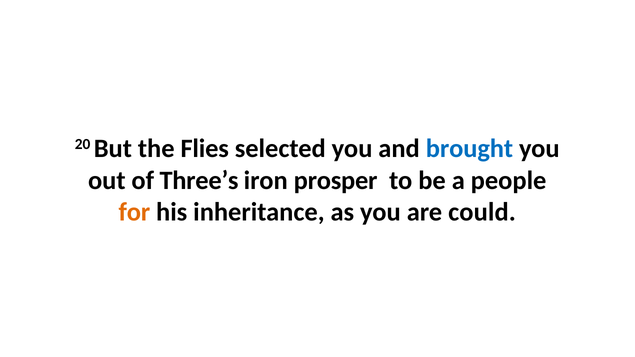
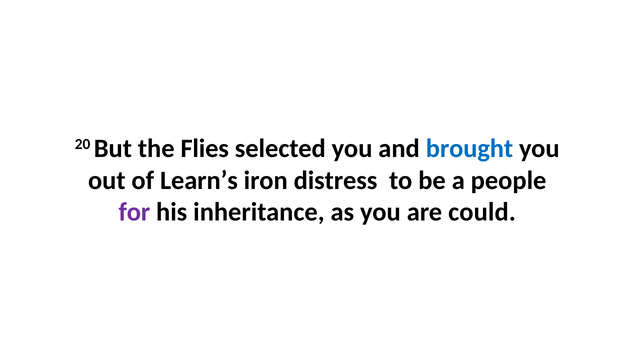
Three’s: Three’s -> Learn’s (199, 180)
prosper: prosper -> distress (336, 180)
for colour: orange -> purple (134, 212)
